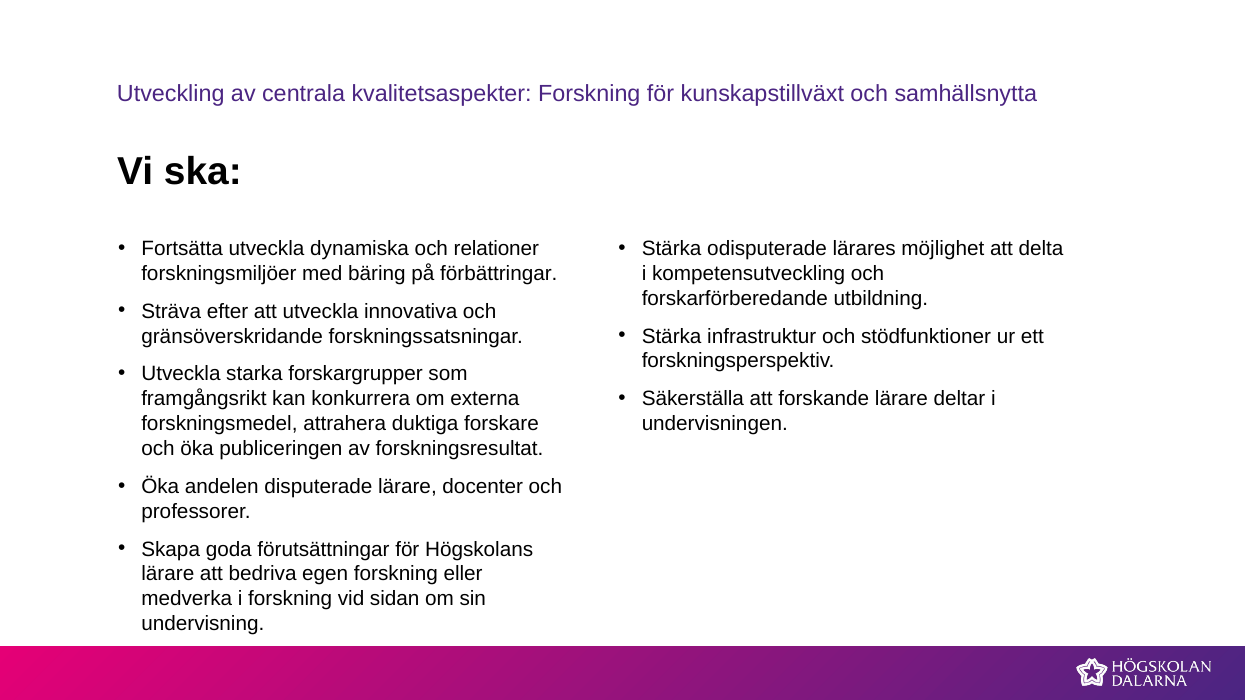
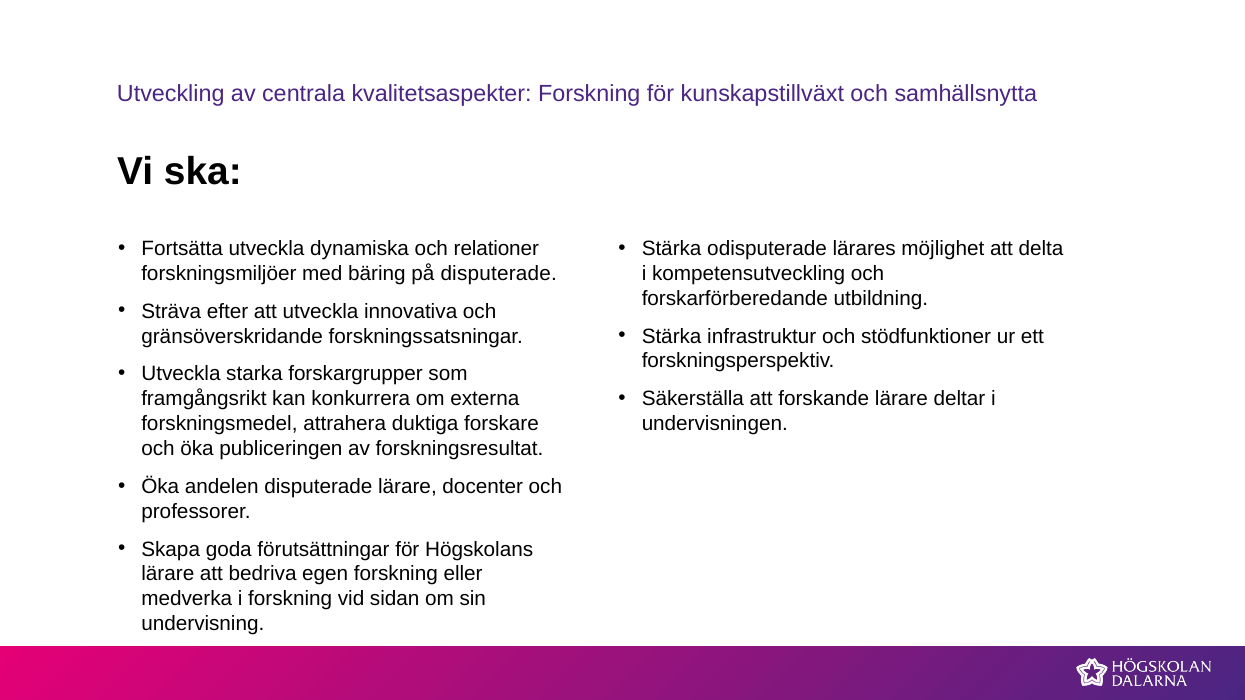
på förbättringar: förbättringar -> disputerade (499, 274)
